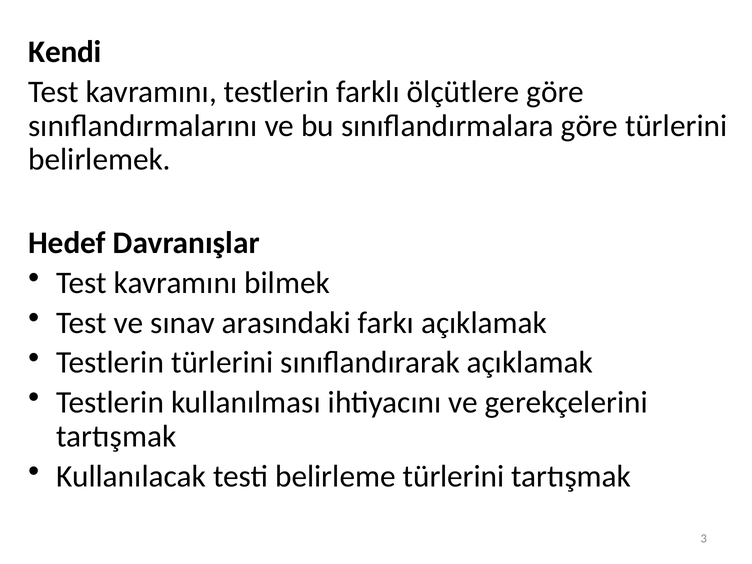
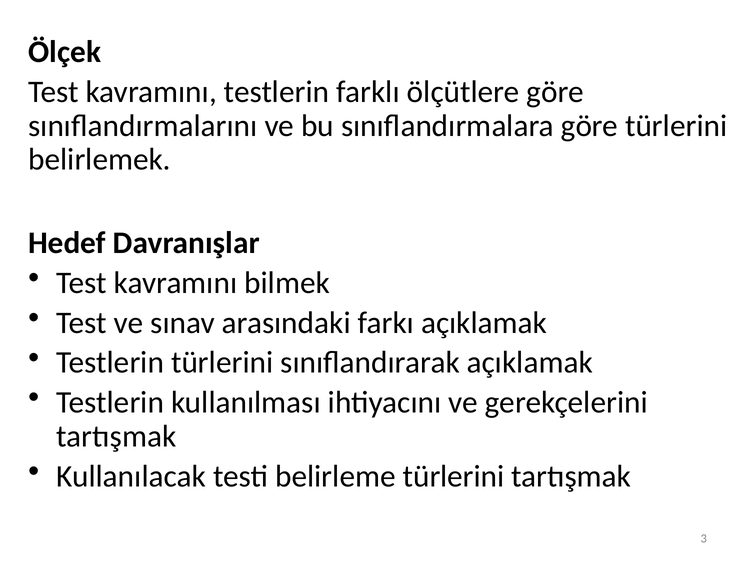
Kendi: Kendi -> Ölçek (65, 52)
